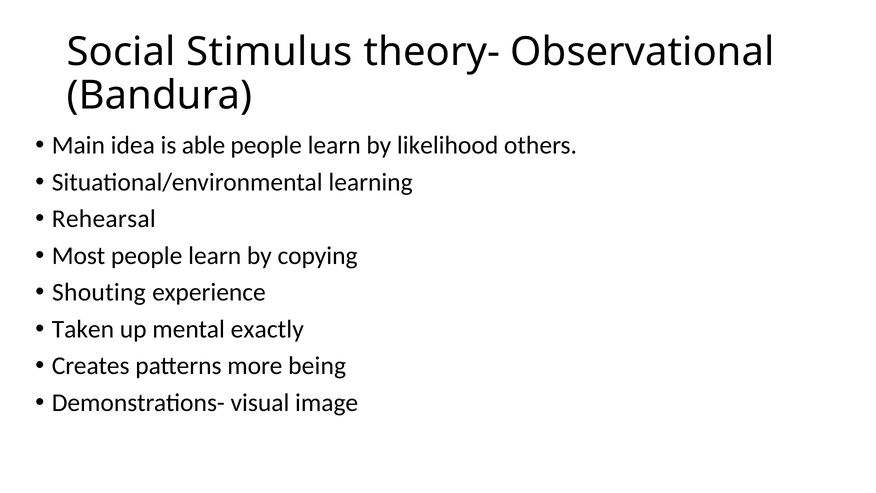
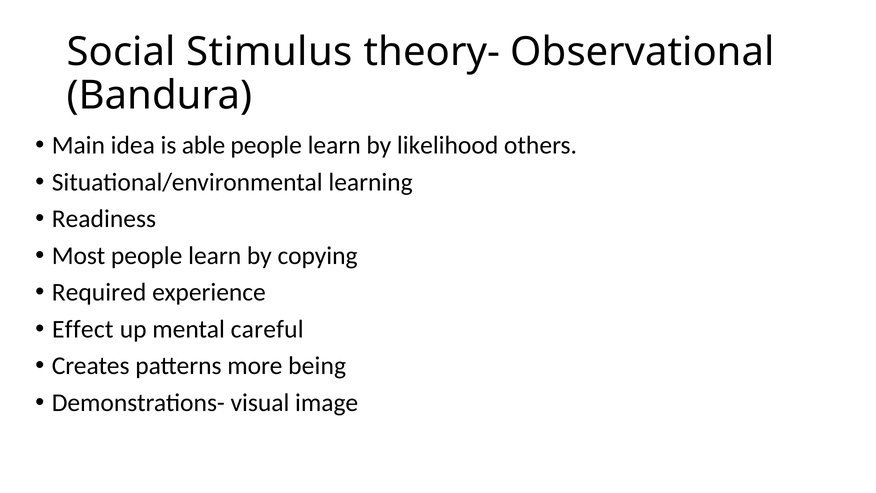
Rehearsal: Rehearsal -> Readiness (104, 219)
Shouting: Shouting -> Required (99, 292)
Taken: Taken -> Effect (83, 329)
exactly: exactly -> careful (267, 329)
